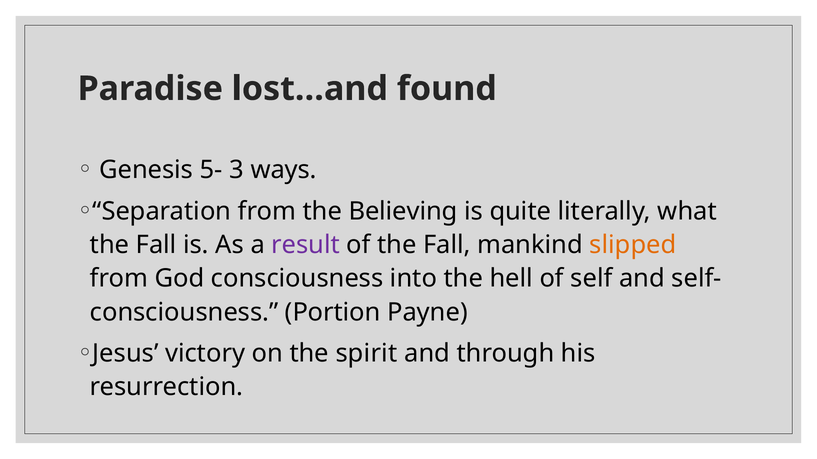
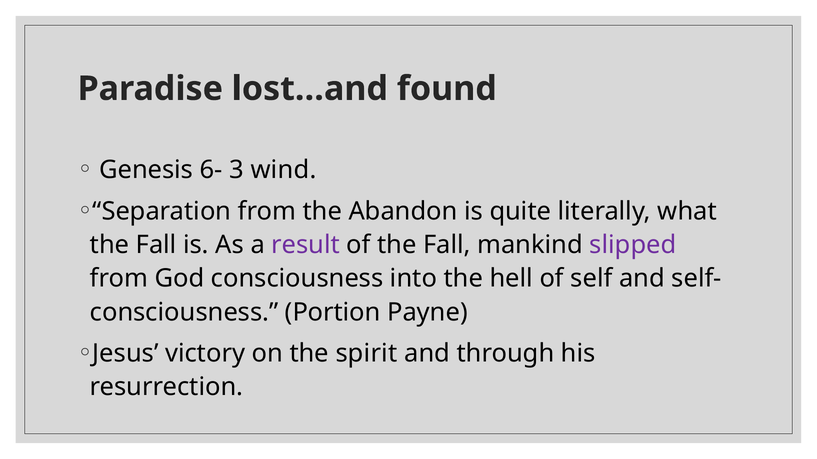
5-: 5- -> 6- (211, 170)
ways: ways -> wind (284, 170)
Believing: Believing -> Abandon (403, 211)
slipped colour: orange -> purple (633, 245)
